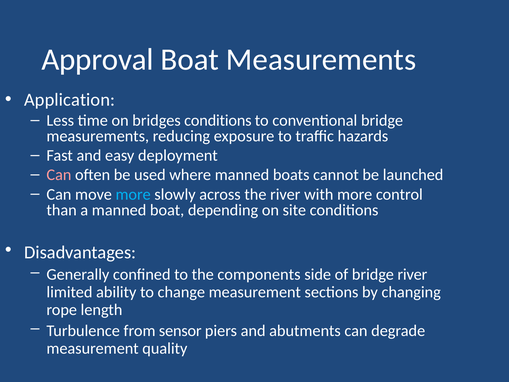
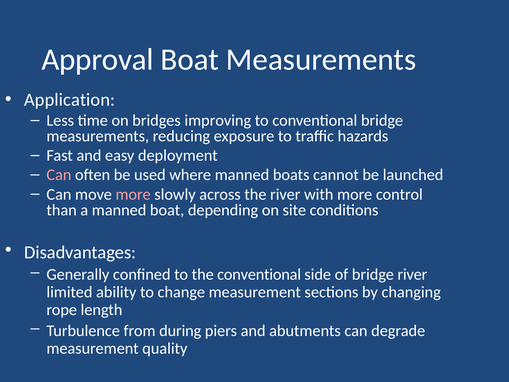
bridges conditions: conditions -> improving (218, 120)
more colour: light blue -> pink (133, 194)
the components: components -> conventional (259, 274)
sensor: sensor -> during (180, 331)
